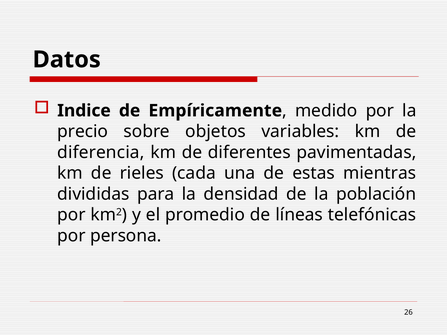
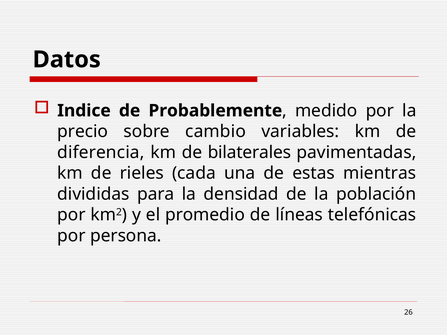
Empíricamente: Empíricamente -> Probablemente (215, 111)
objetos: objetos -> cambio (216, 132)
diferentes: diferentes -> bilaterales (249, 152)
